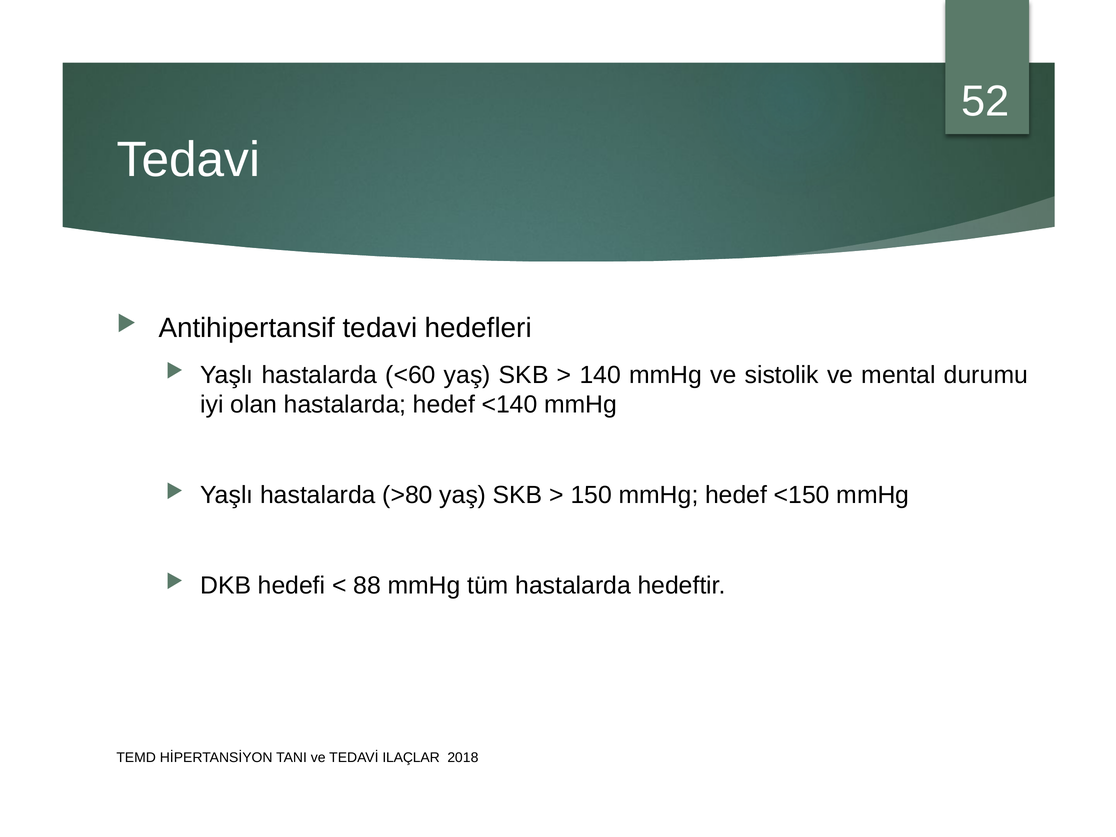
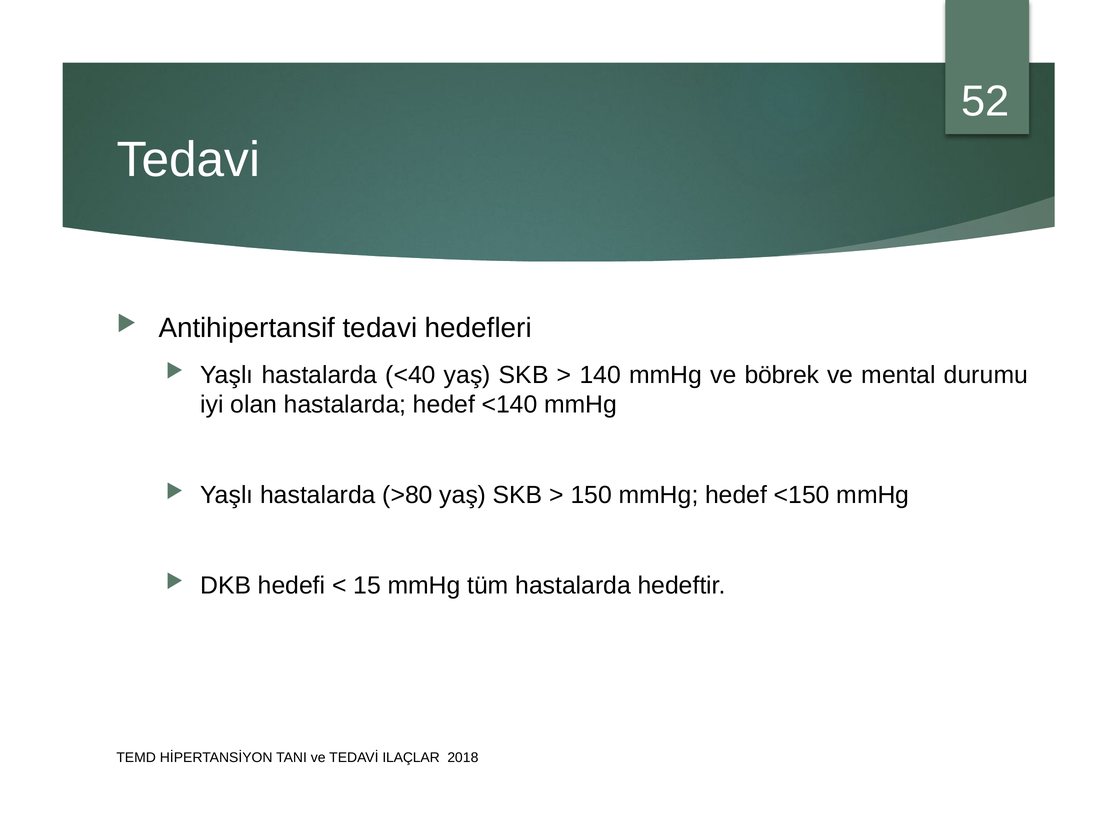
<60: <60 -> <40 (411, 375)
sistolik: sistolik -> böbrek (782, 375)
88: 88 -> 15 (367, 585)
